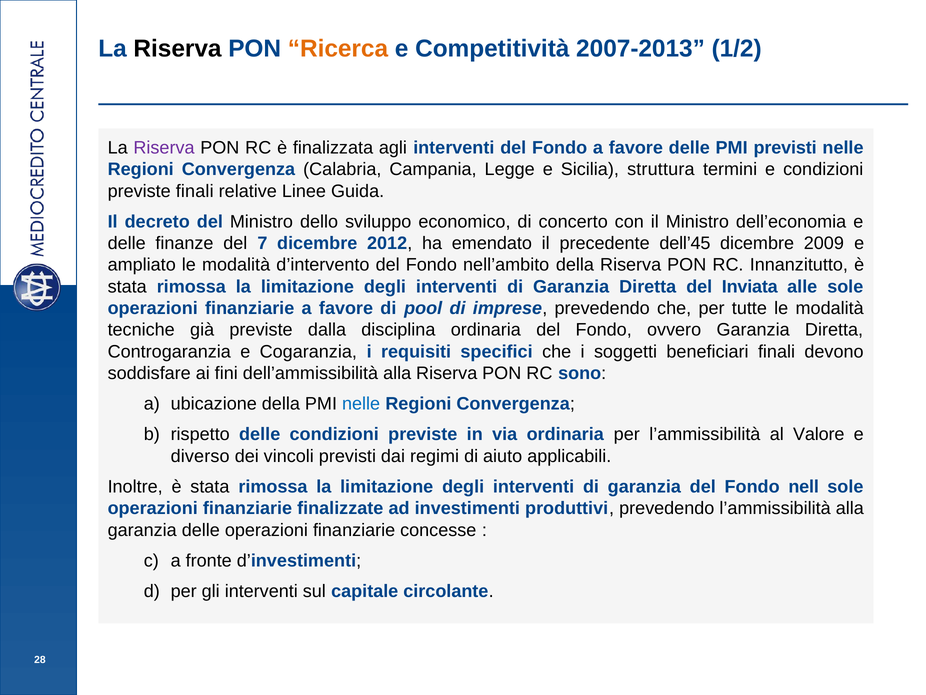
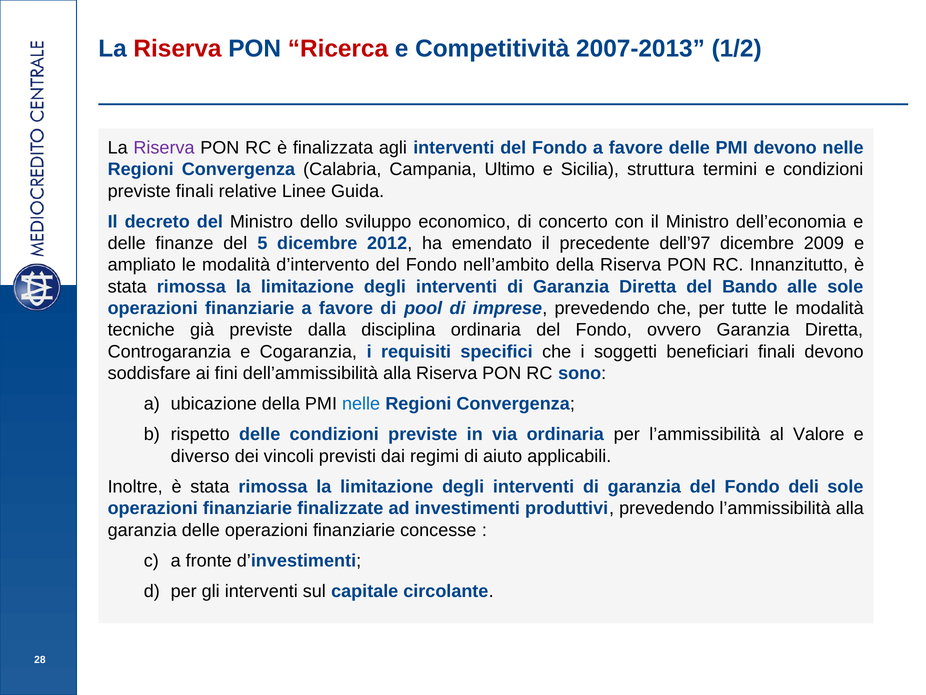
Riserva colour: black -> red (178, 49)
Ricerca colour: orange -> red (338, 49)
PMI previsti: previsti -> devono (785, 148)
Legge: Legge -> Ultimo (510, 169)
7: 7 -> 5 (262, 243)
dell’45: dell’45 -> dell’97 (685, 243)
Inviata: Inviata -> Bando (750, 286)
nell: nell -> deli (804, 486)
